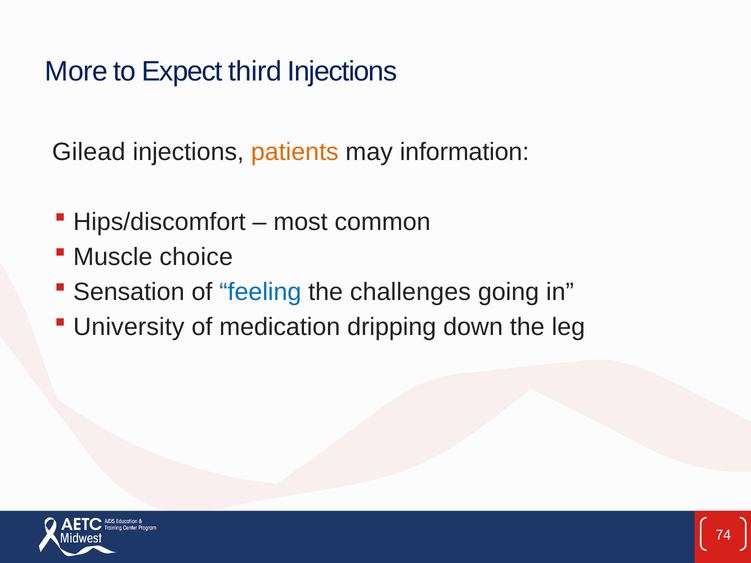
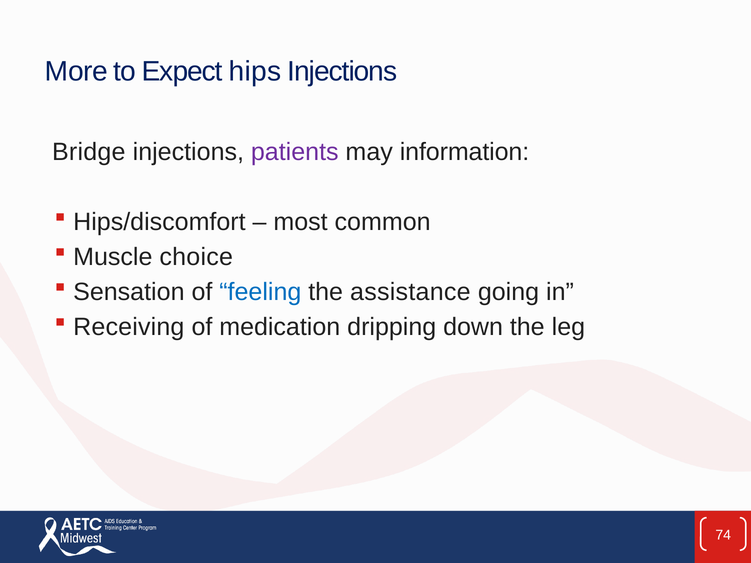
third: third -> hips (255, 71)
Gilead: Gilead -> Bridge (89, 152)
patients colour: orange -> purple (295, 152)
challenges: challenges -> assistance (410, 292)
University: University -> Receiving (129, 327)
